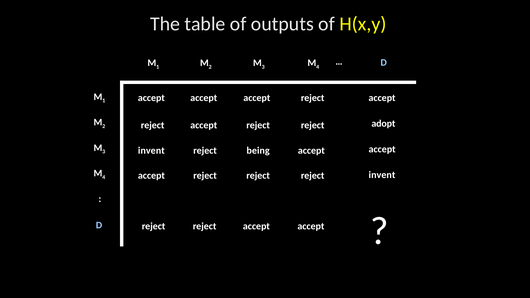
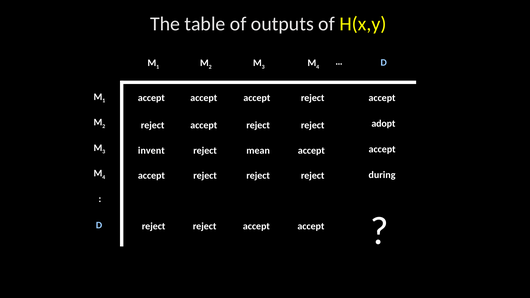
being: being -> mean (258, 151)
invent: invent -> during (382, 175)
